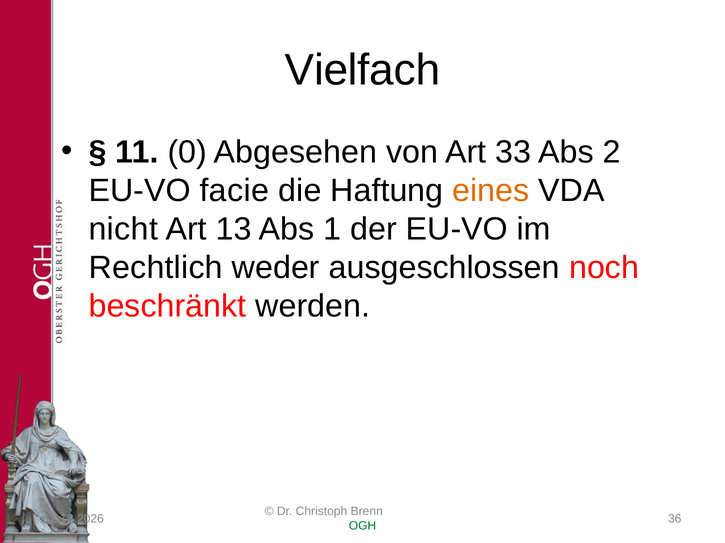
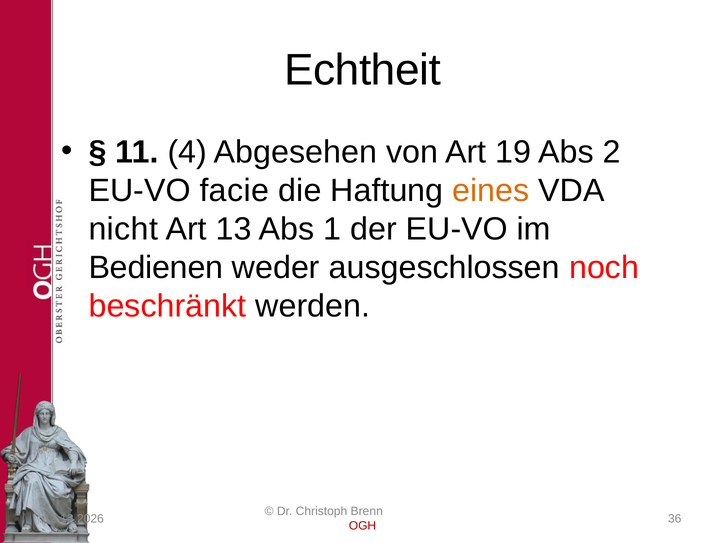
Vielfach: Vielfach -> Echtheit (363, 70)
0: 0 -> 4 (187, 152)
33: 33 -> 19 (513, 152)
Rechtlich: Rechtlich -> Bedienen (156, 268)
OGH colour: green -> red (362, 527)
